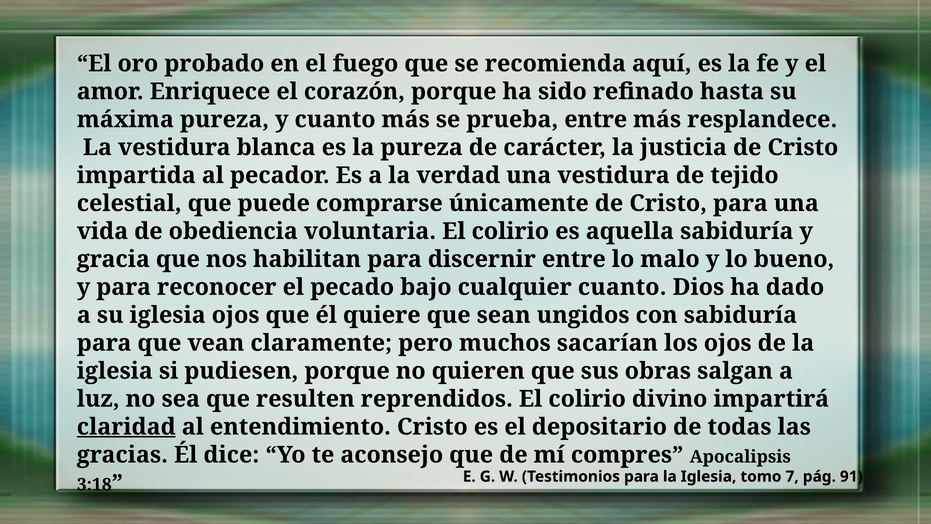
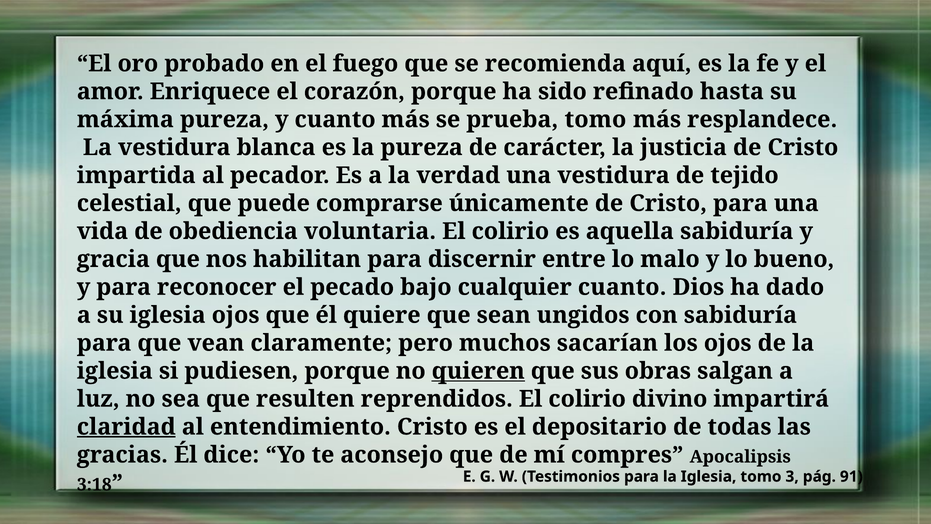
prueba entre: entre -> tomo (595, 119)
quieren underline: none -> present (478, 371)
7: 7 -> 3 (792, 476)
